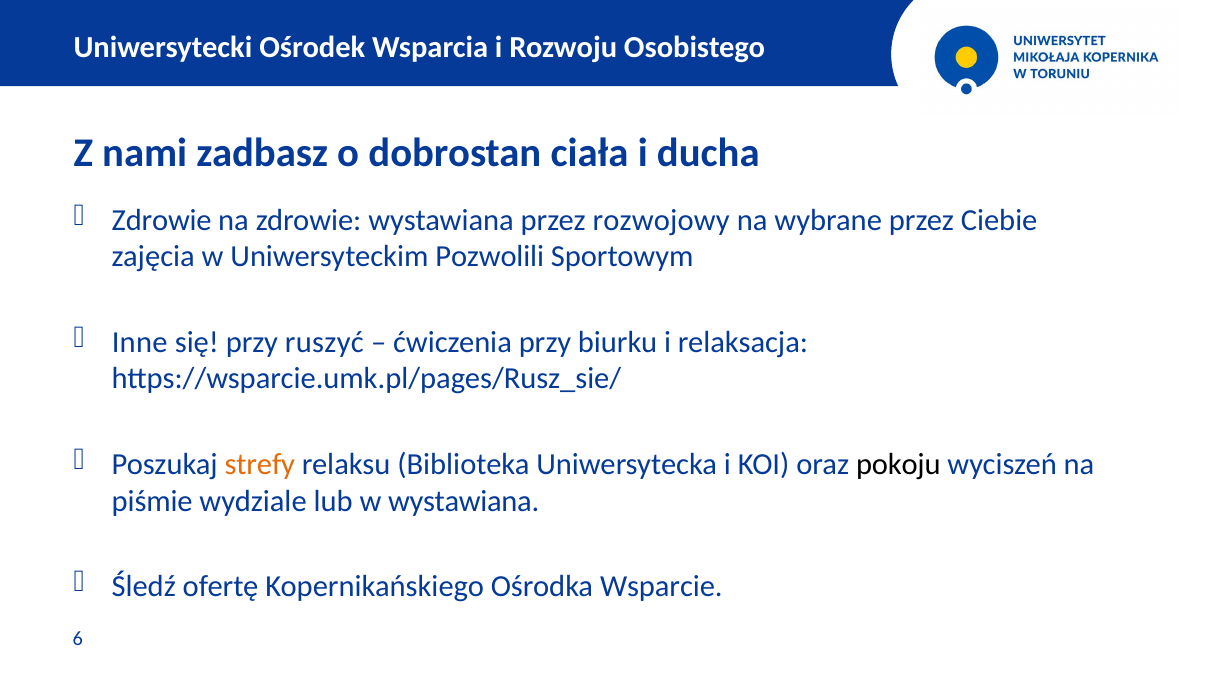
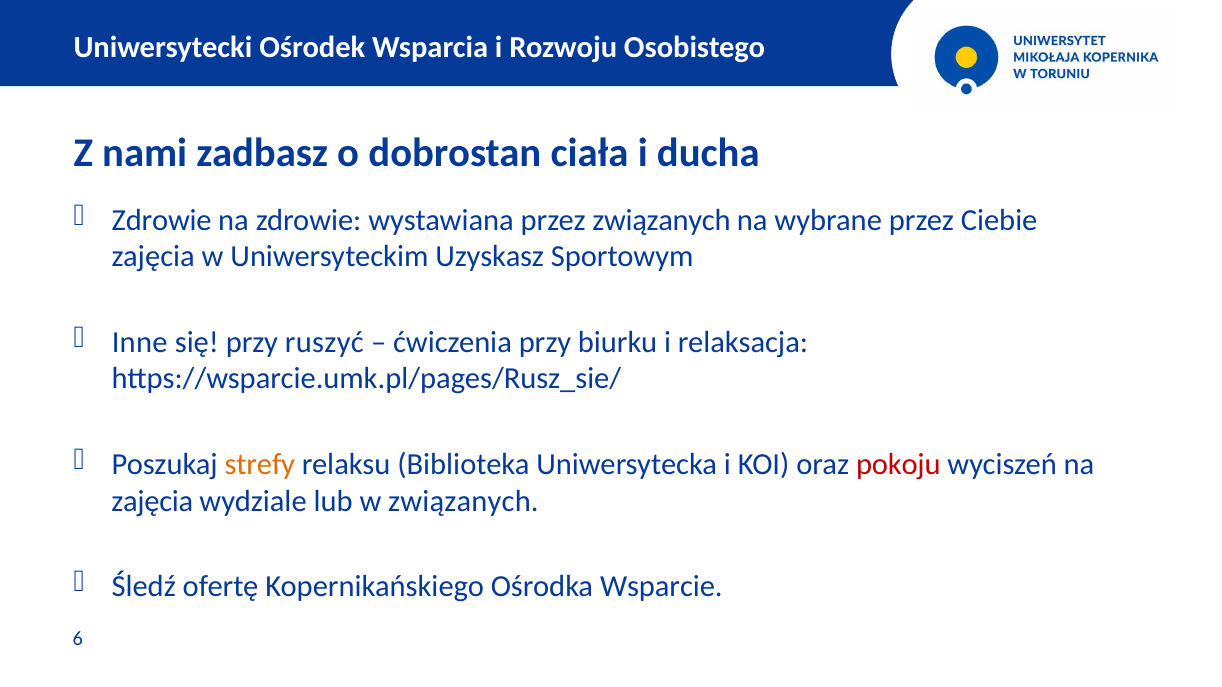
przez rozwojowy: rozwojowy -> związanych (661, 220)
Pozwolili: Pozwolili -> Uzyskasz (490, 257)
pokoju colour: black -> red (898, 465)
piśmie: piśmie -> zajęcia (152, 501)
w wystawiana: wystawiana -> związanych (463, 501)
